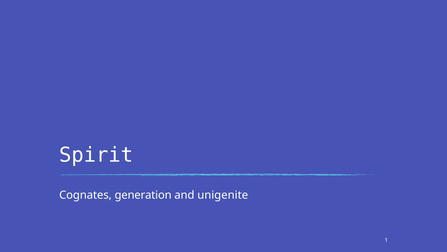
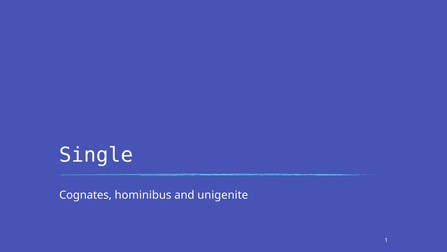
Spirit: Spirit -> Single (96, 155)
generation: generation -> hominibus (143, 195)
